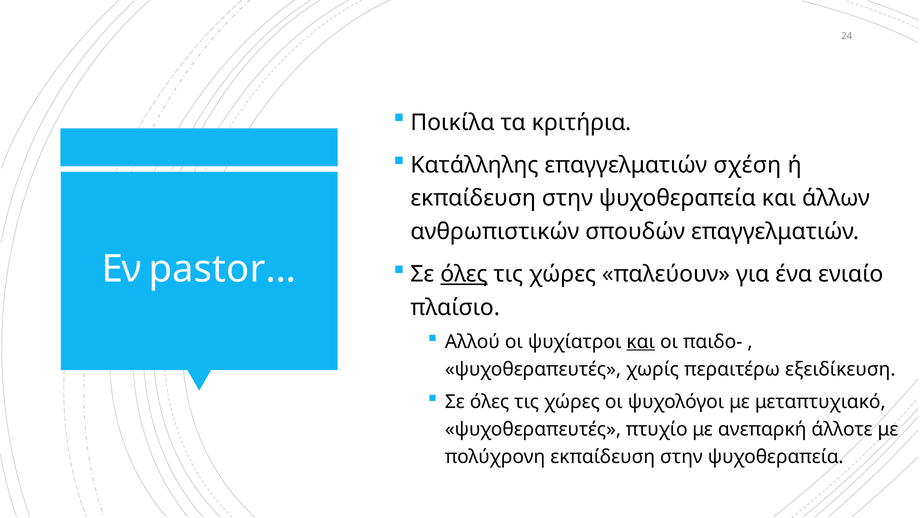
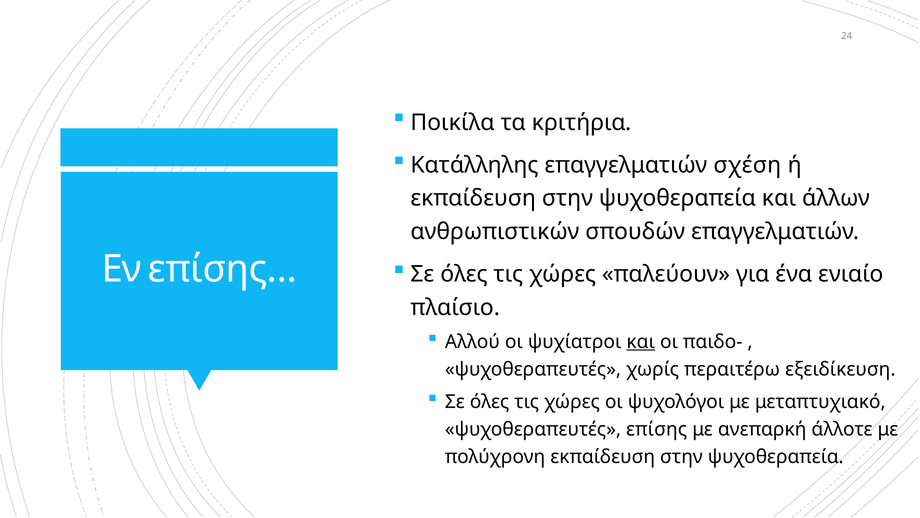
pastor…: pastor… -> επίσης… (223, 269)
όλες underline: present -> none (464, 274)
πτυχίο: πτυχίο -> επίσης (657, 429)
